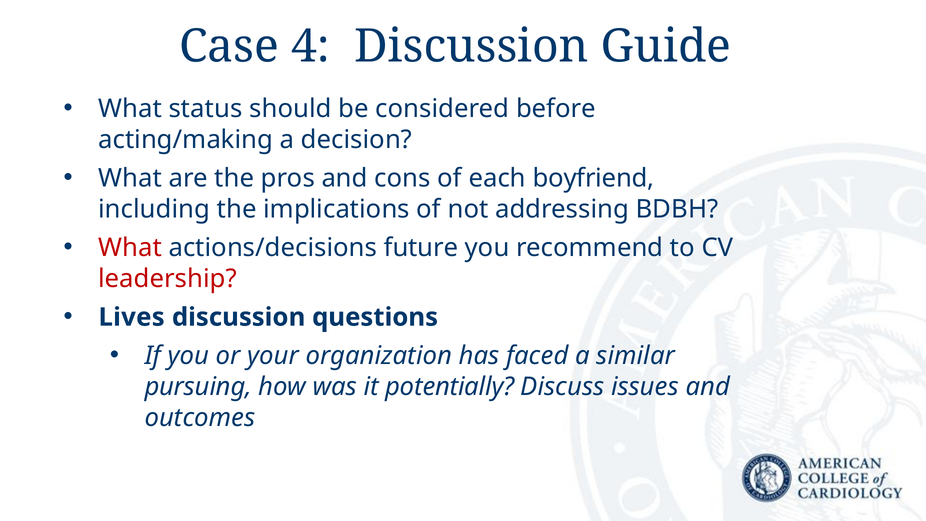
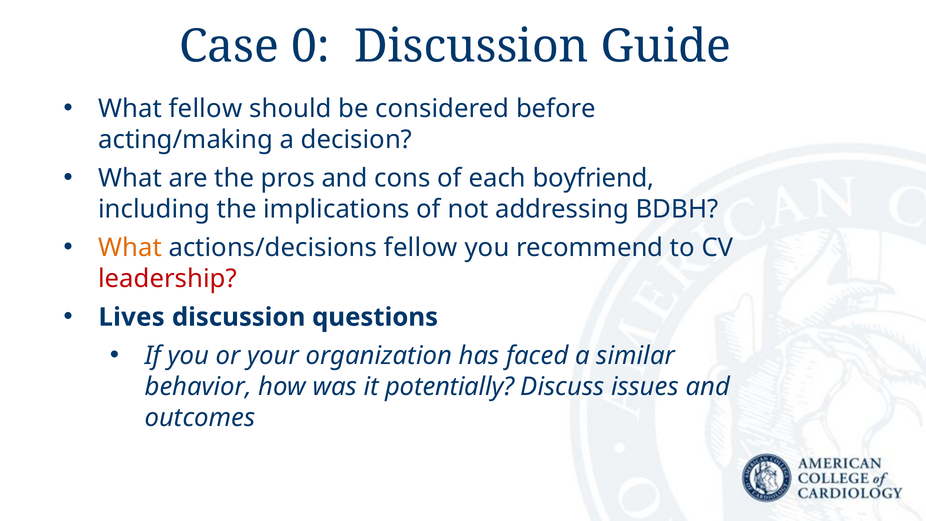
4: 4 -> 0 (311, 47)
What status: status -> fellow (206, 109)
What colour: red -> orange (130, 248)
actions/decisions future: future -> fellow (421, 248)
pursuing: pursuing -> behavior (198, 387)
